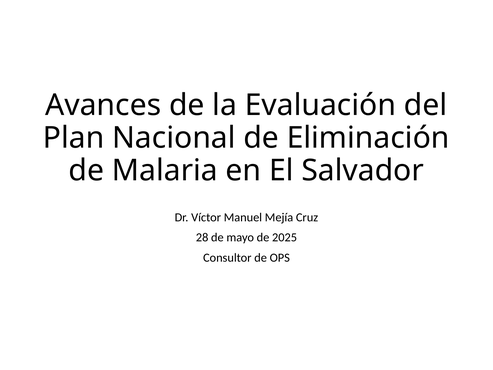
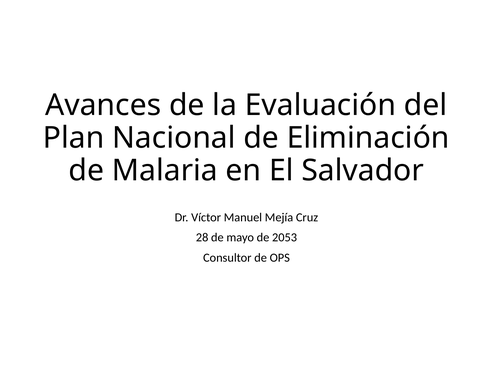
2025: 2025 -> 2053 (285, 237)
